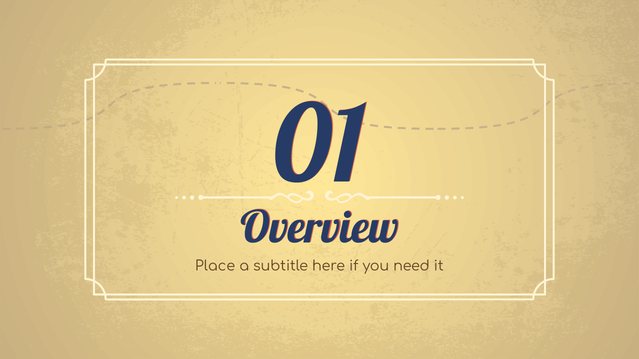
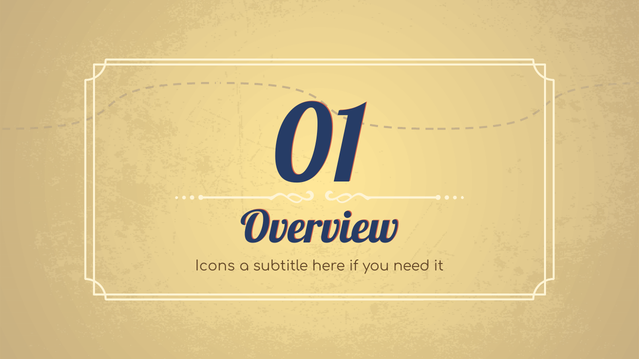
Place: Place -> Icons (215, 266)
